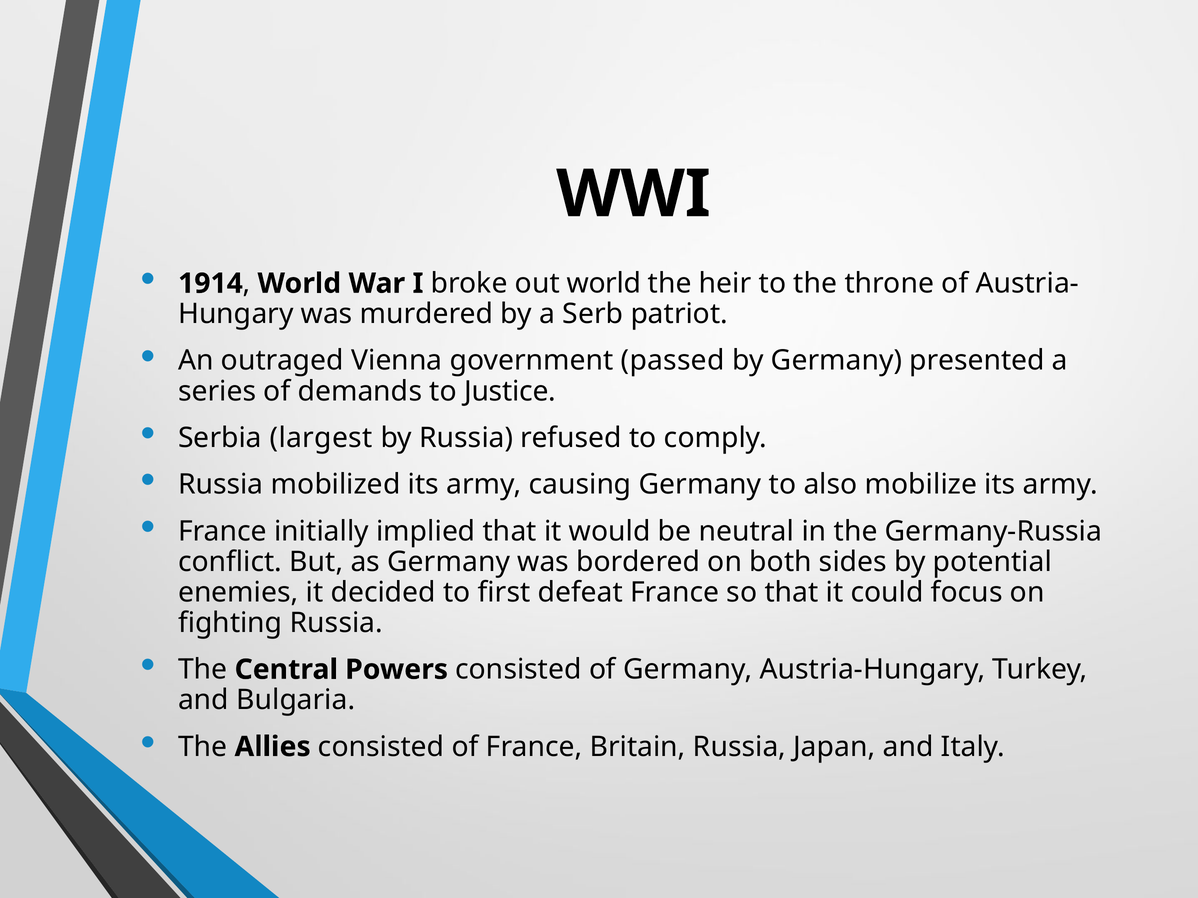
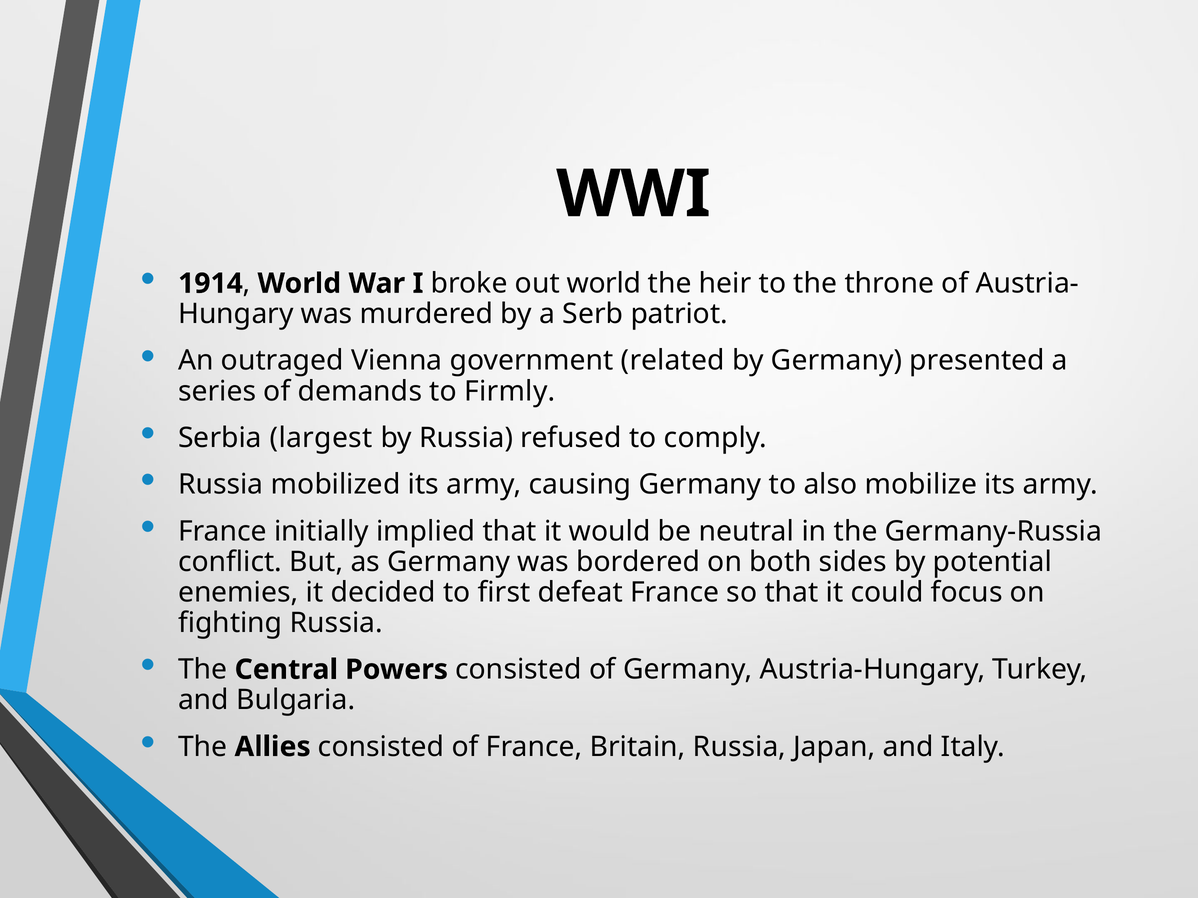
passed: passed -> related (673, 361)
Justice: Justice -> Firmly (510, 391)
